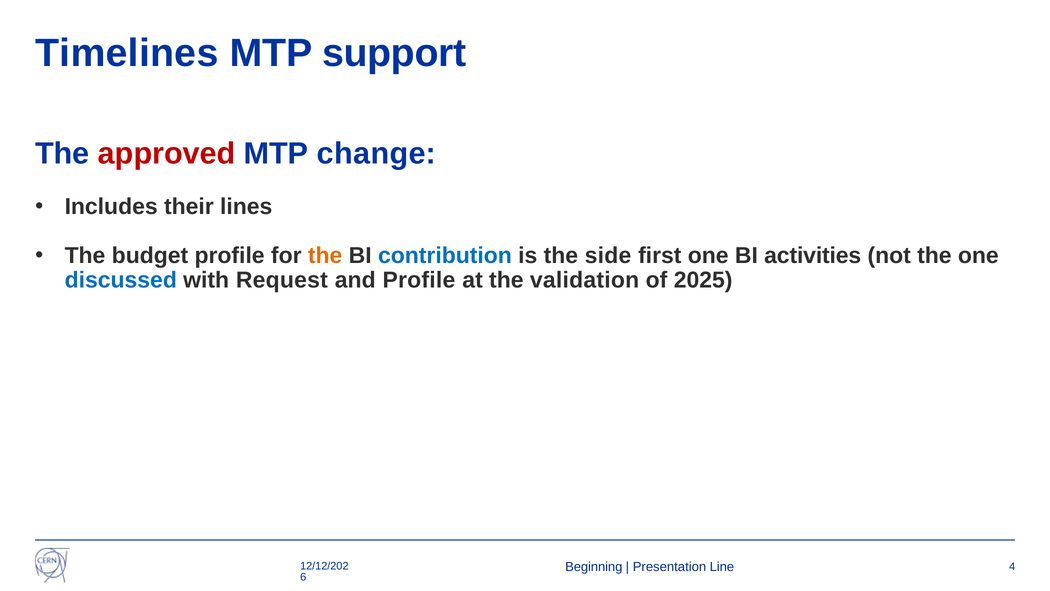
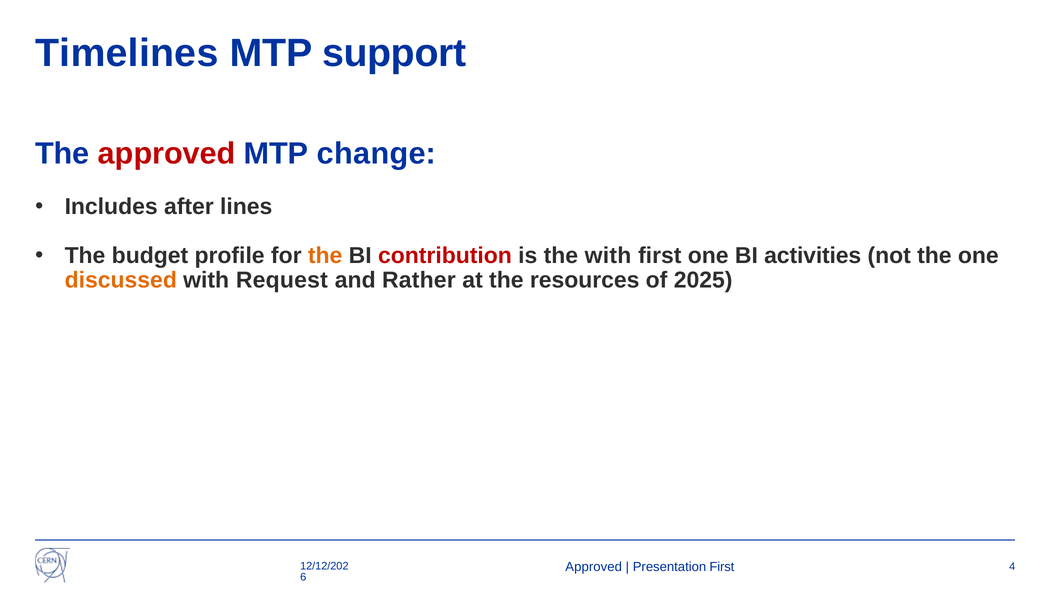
their: their -> after (189, 207)
contribution colour: blue -> red (445, 255)
the side: side -> with (608, 255)
discussed colour: blue -> orange (121, 280)
and Profile: Profile -> Rather (419, 280)
validation: validation -> resources (585, 280)
Beginning: Beginning -> Approved (594, 566)
Presentation Line: Line -> First (722, 566)
